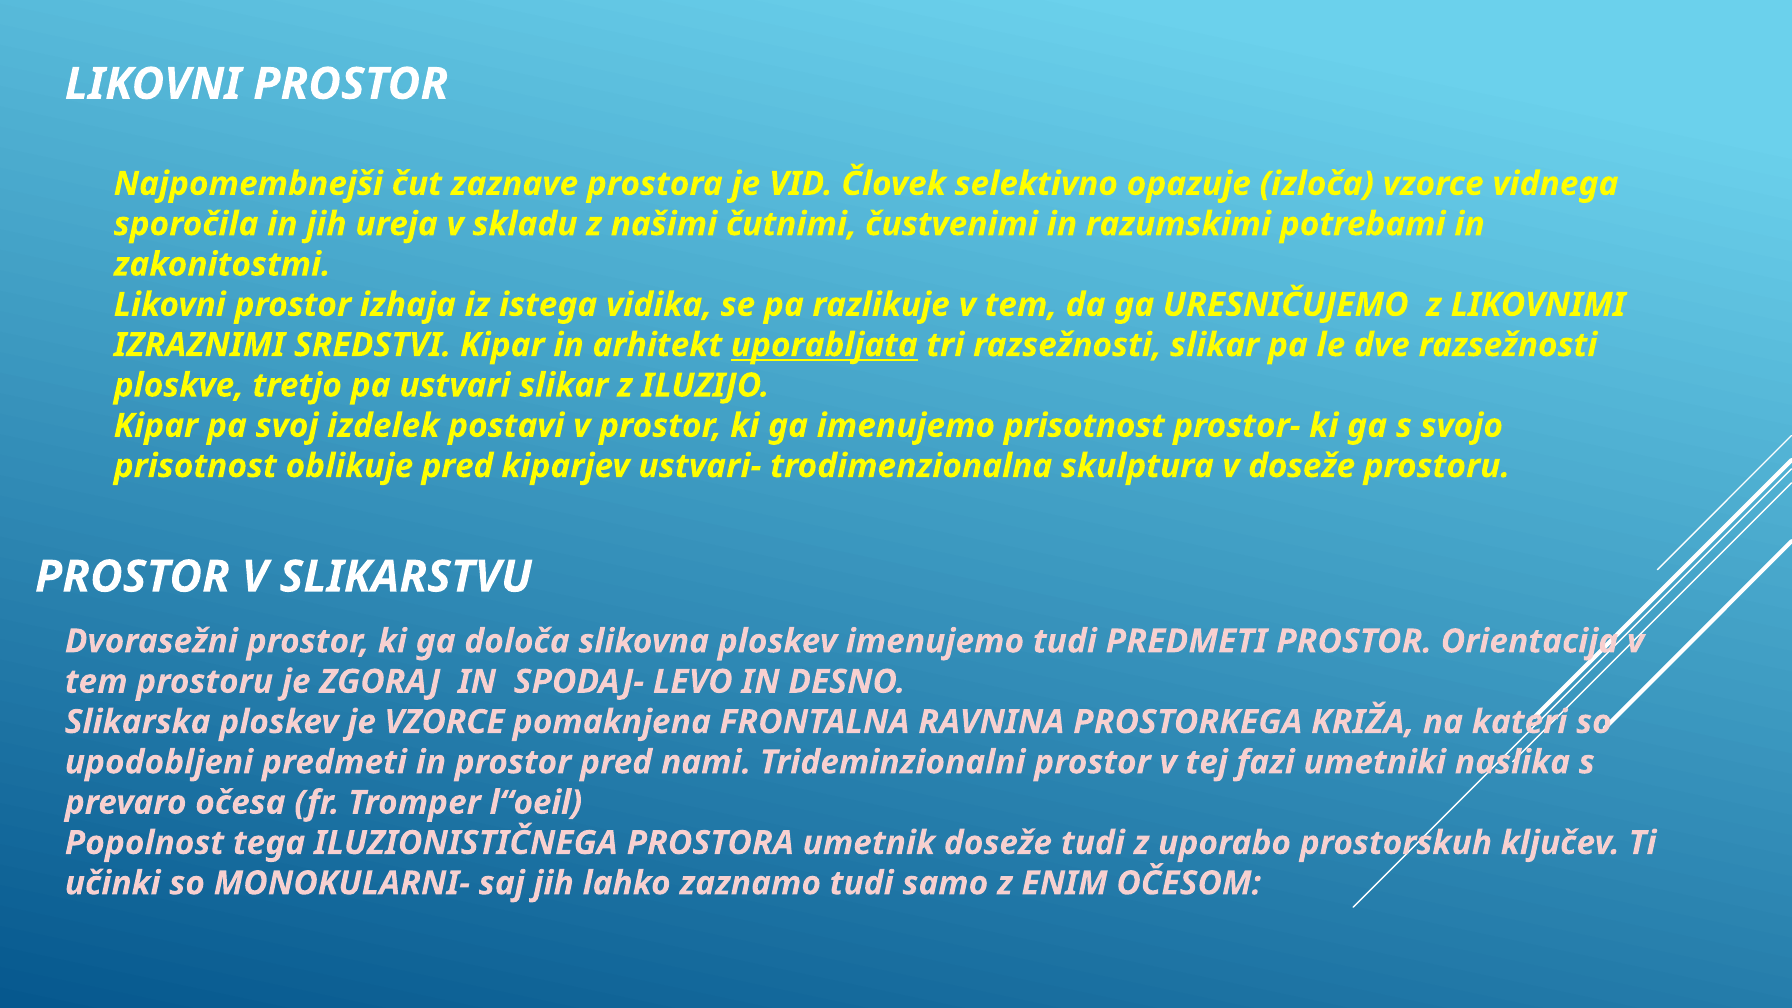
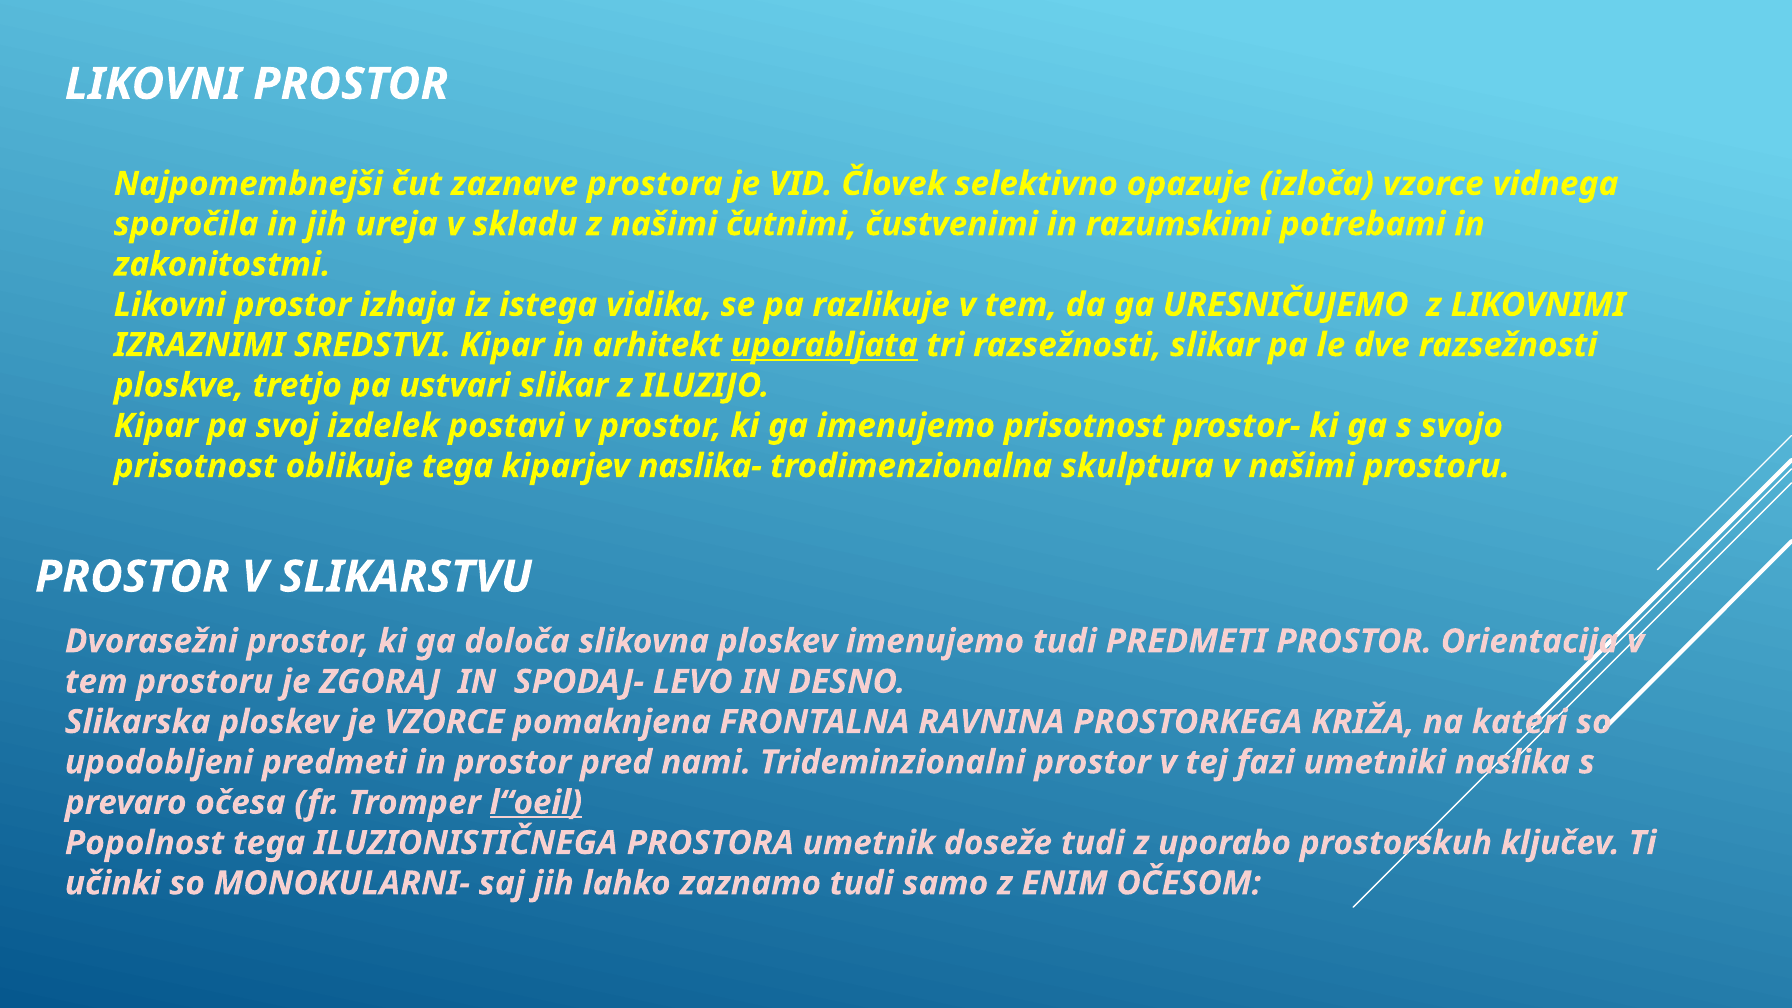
oblikuje pred: pred -> tega (457, 466)
ustvari-: ustvari- -> naslika- (700, 466)
v doseže: doseže -> našimi (1302, 466)
l“oeil underline: none -> present (536, 803)
